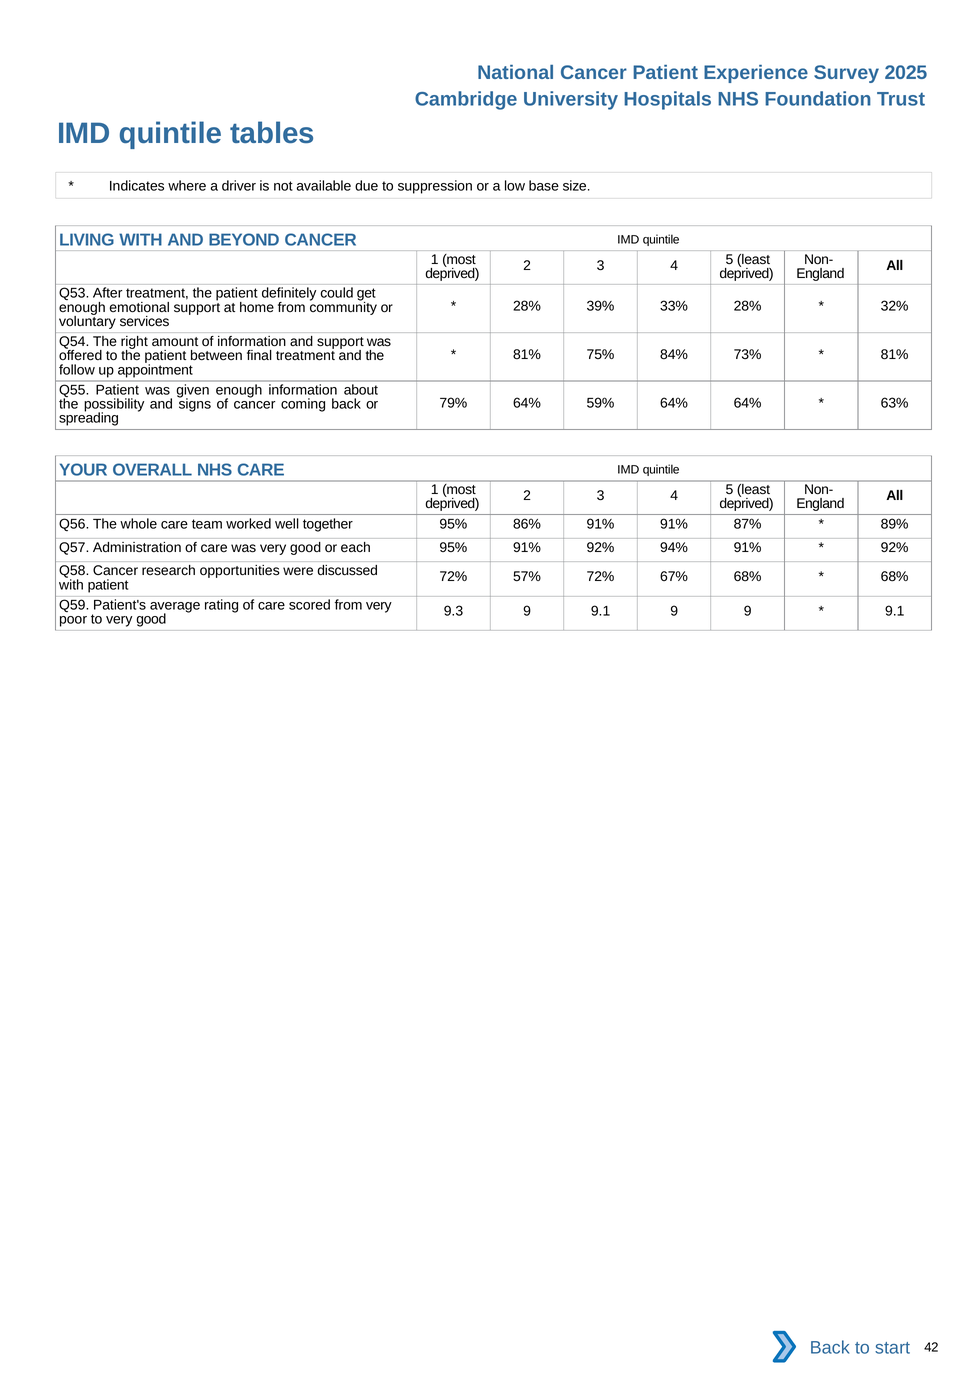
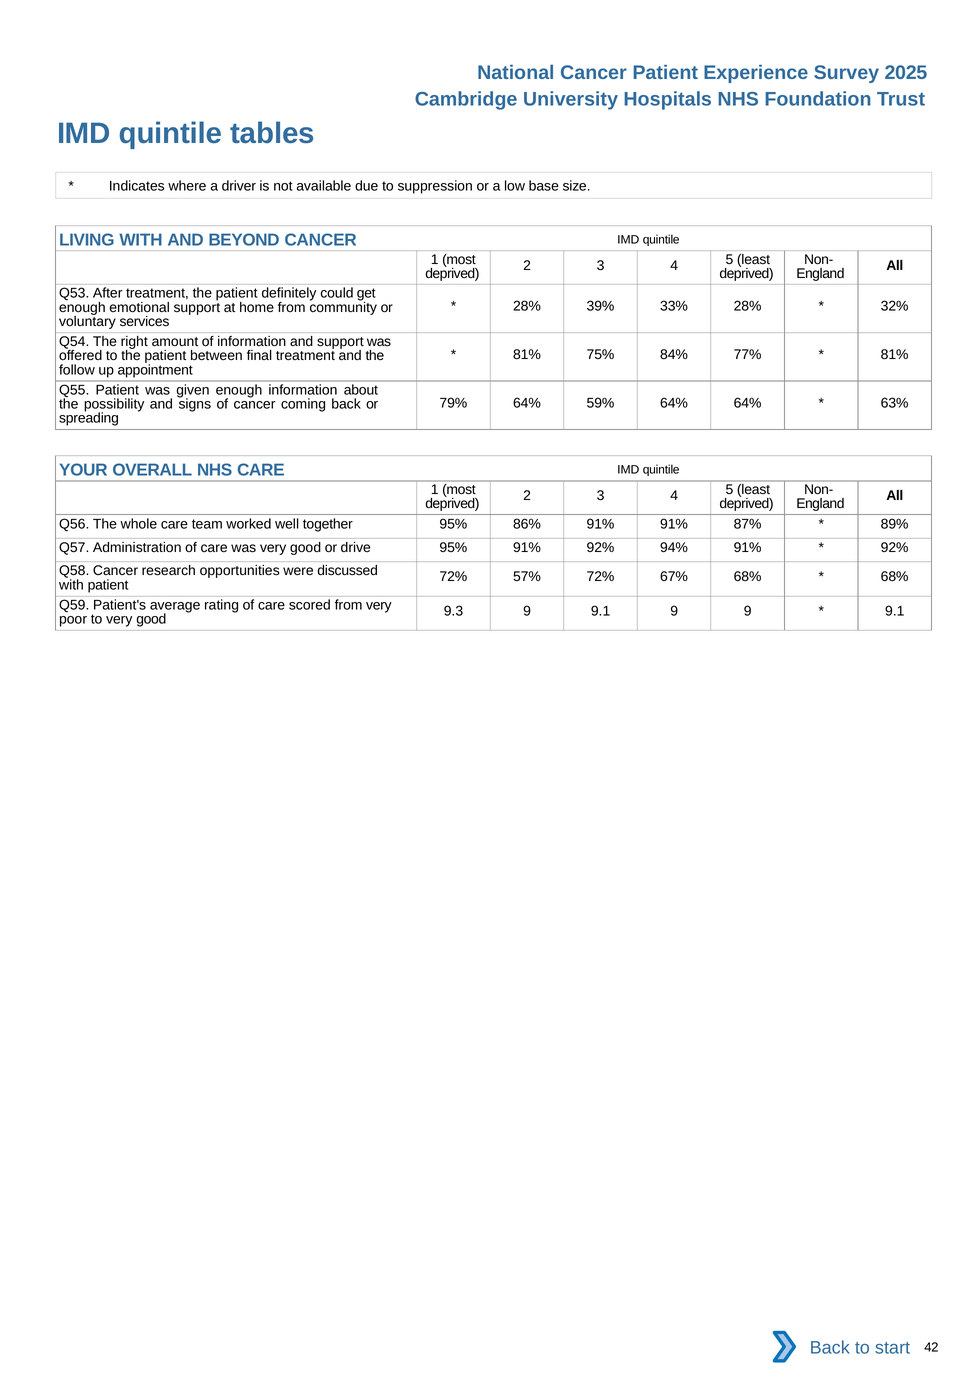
73%: 73% -> 77% (748, 355)
each: each -> drive (356, 548)
